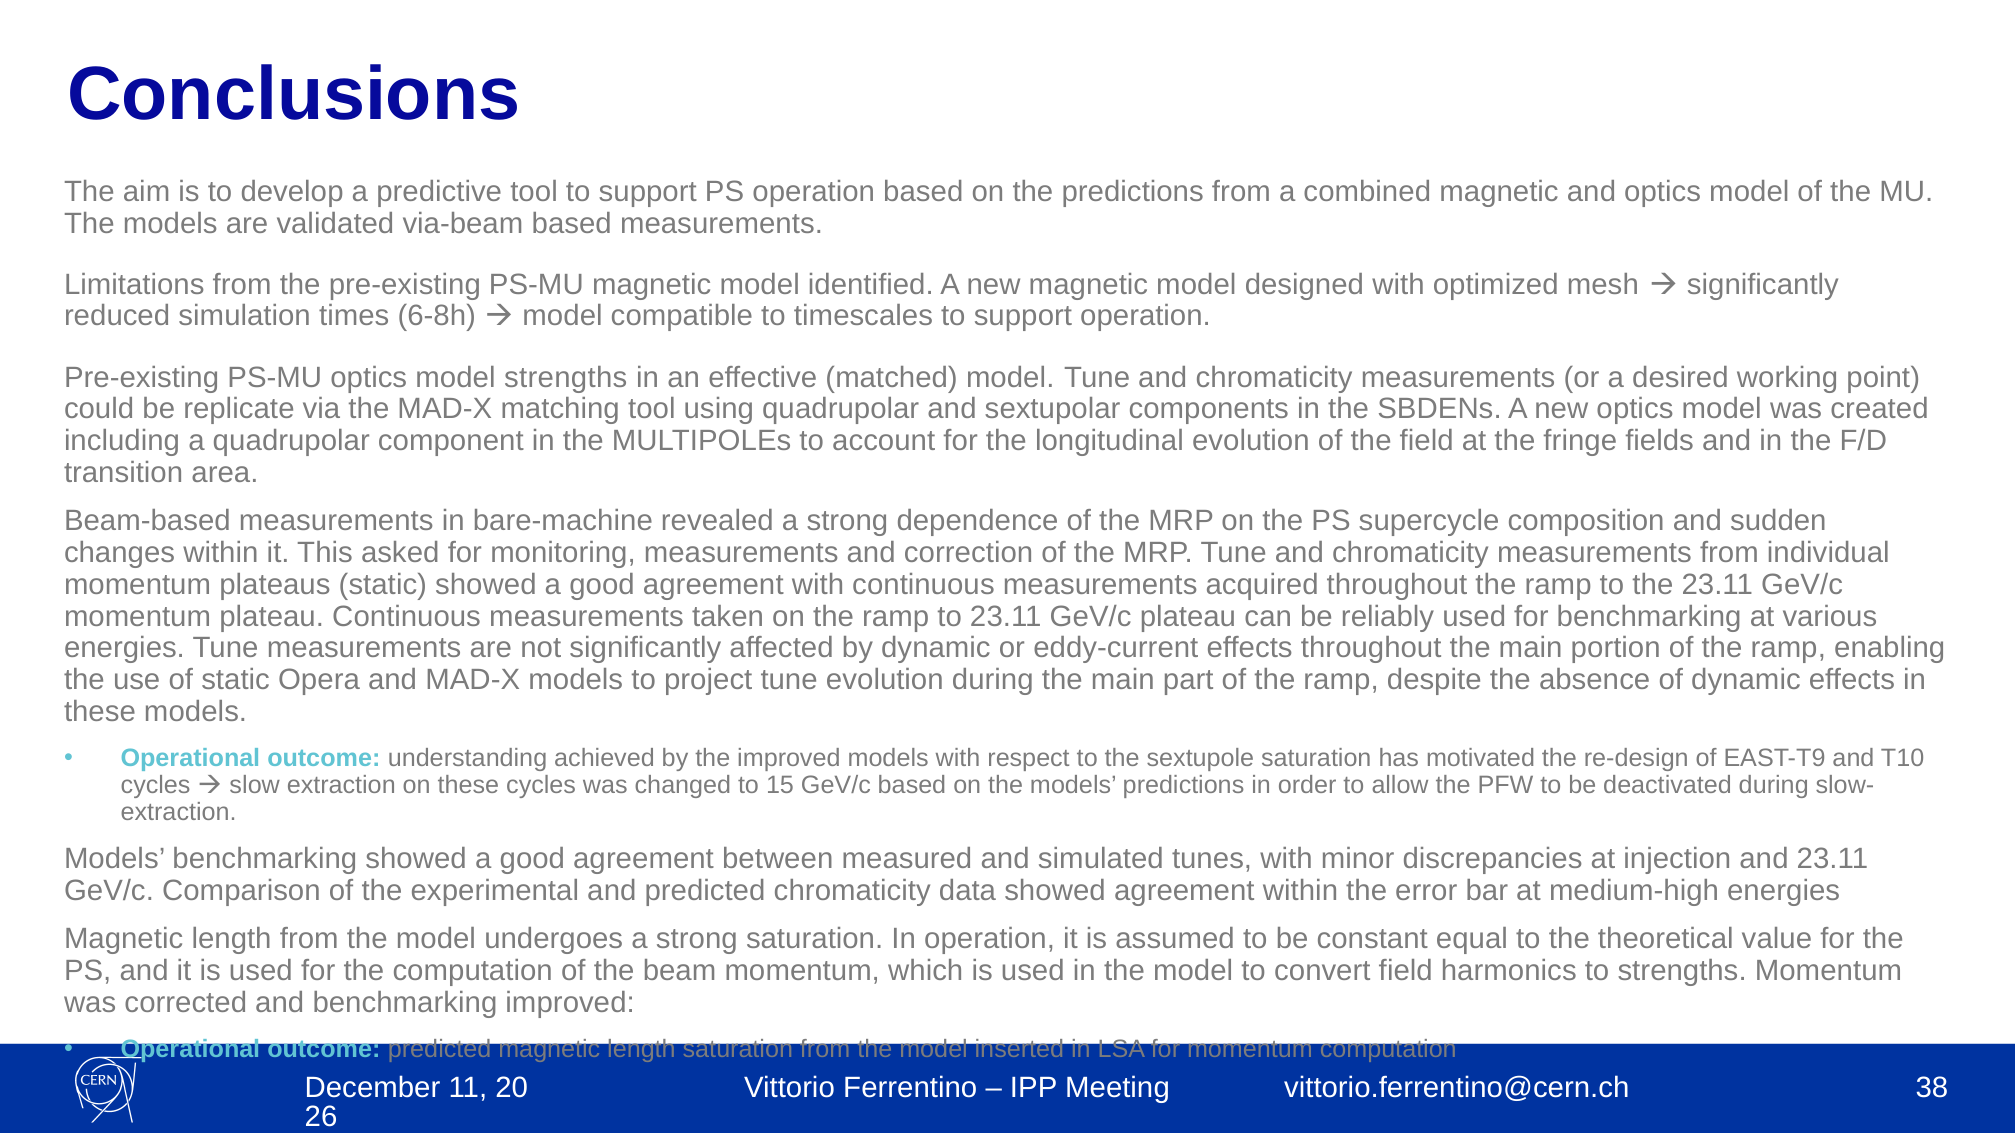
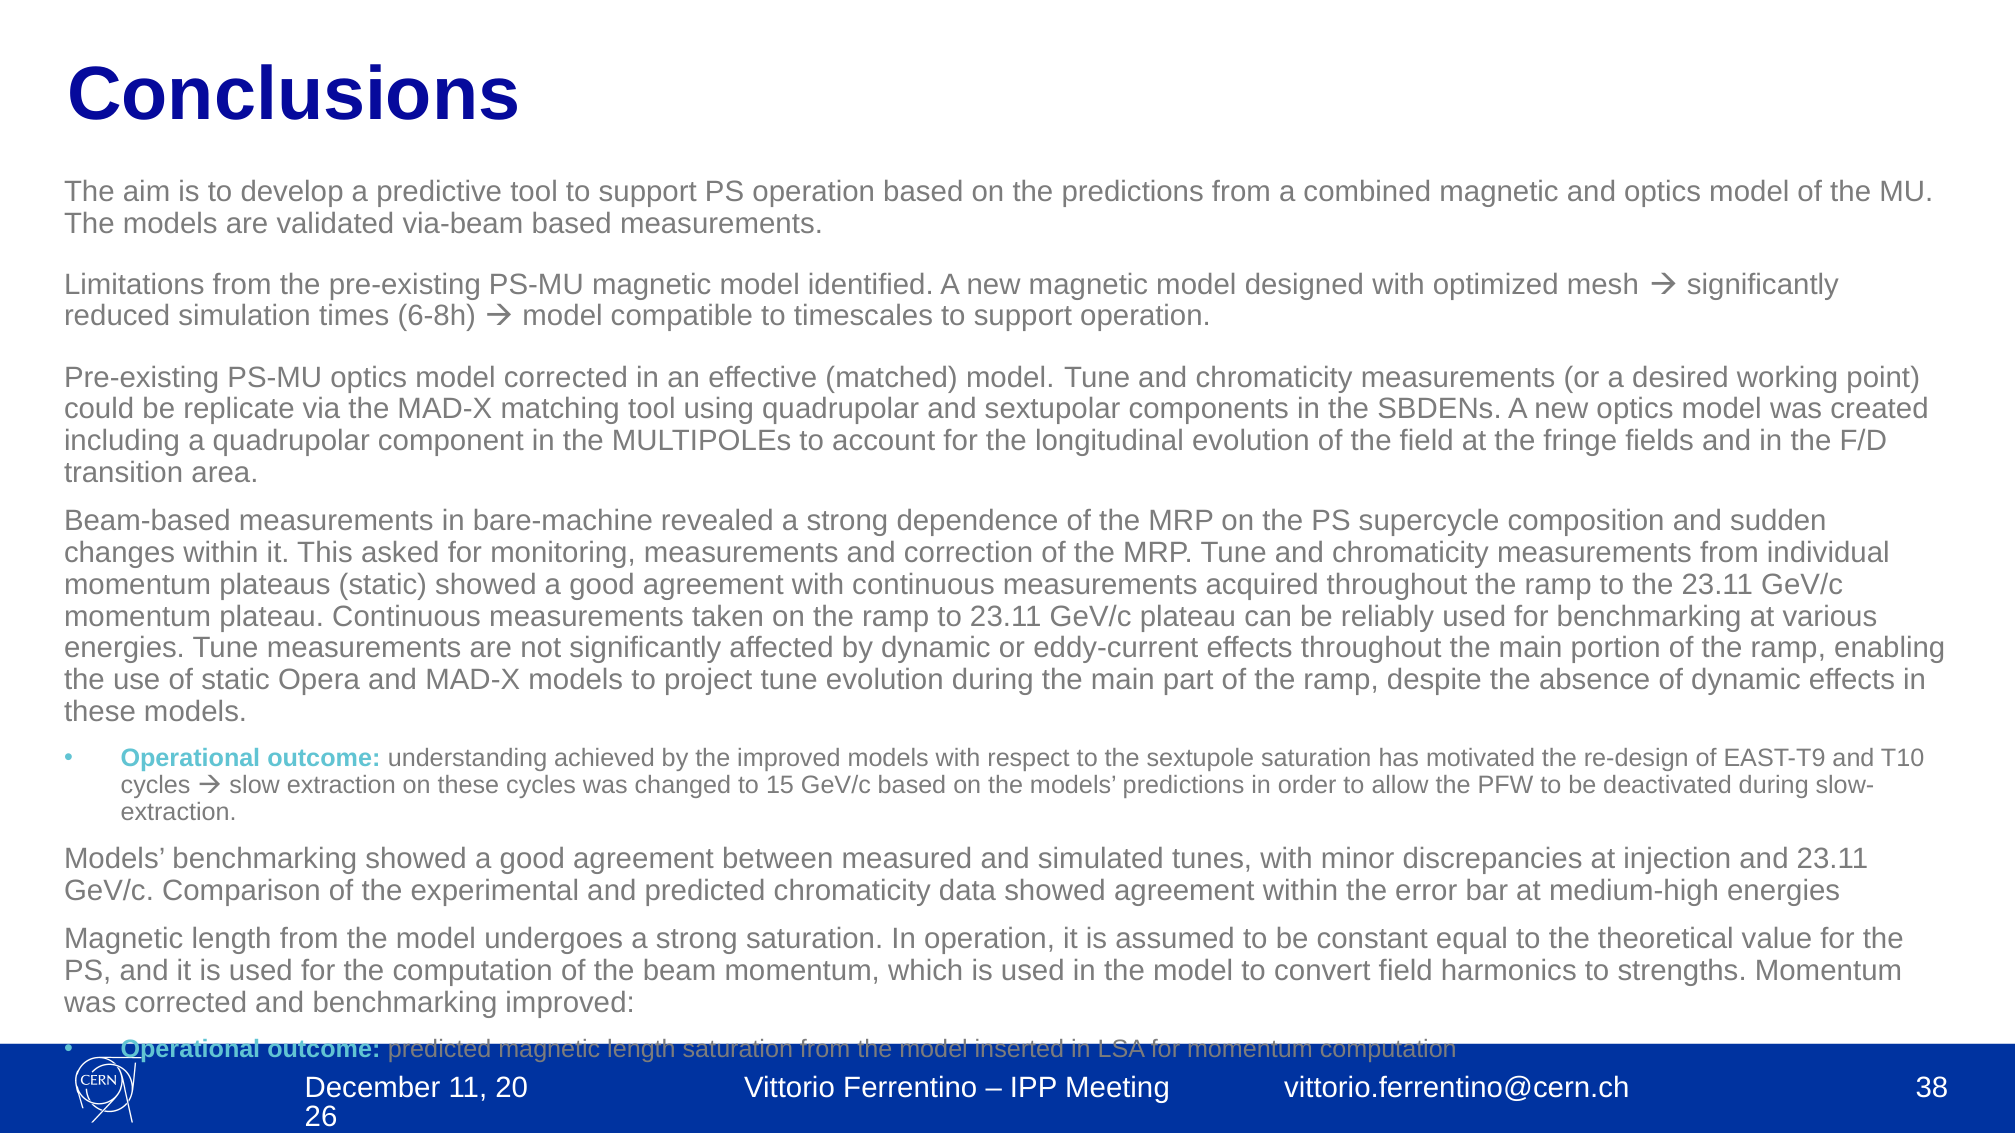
model strengths: strengths -> corrected (566, 378)
